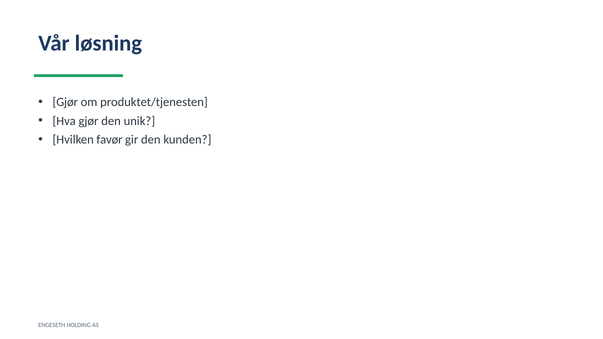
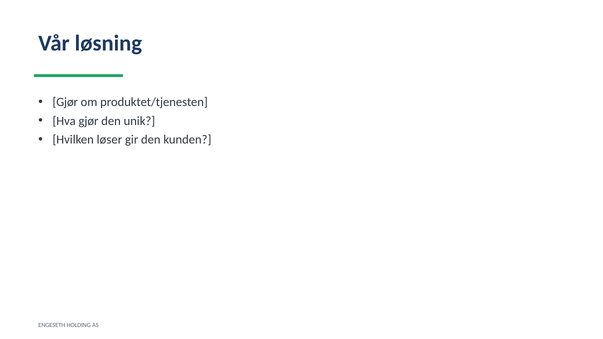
favør: favør -> løser (109, 140)
